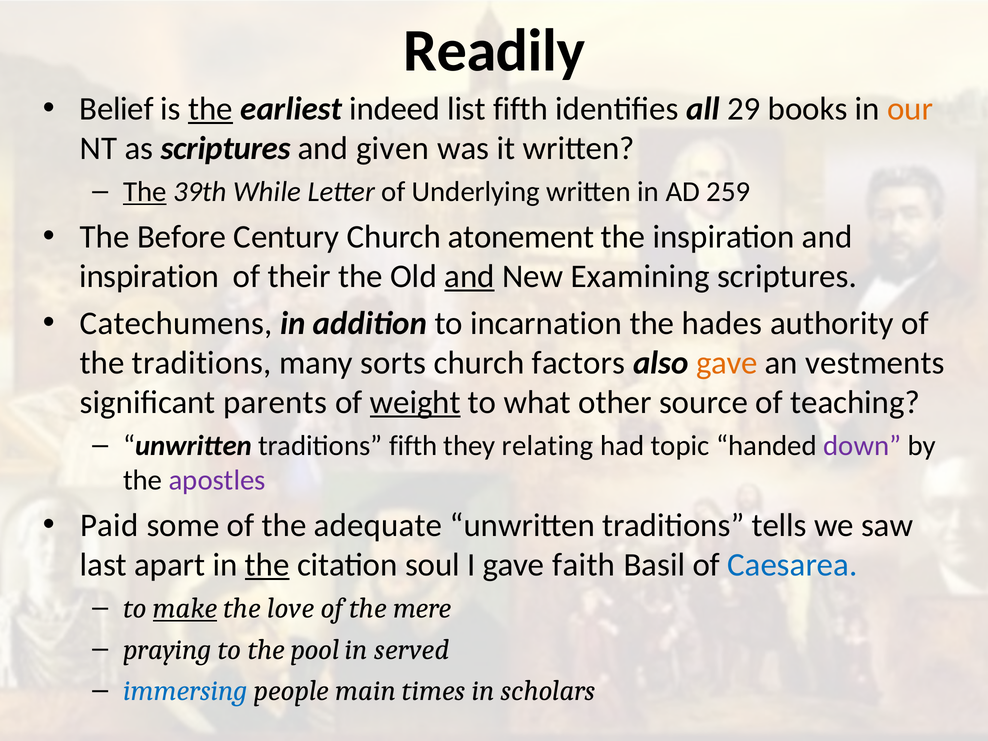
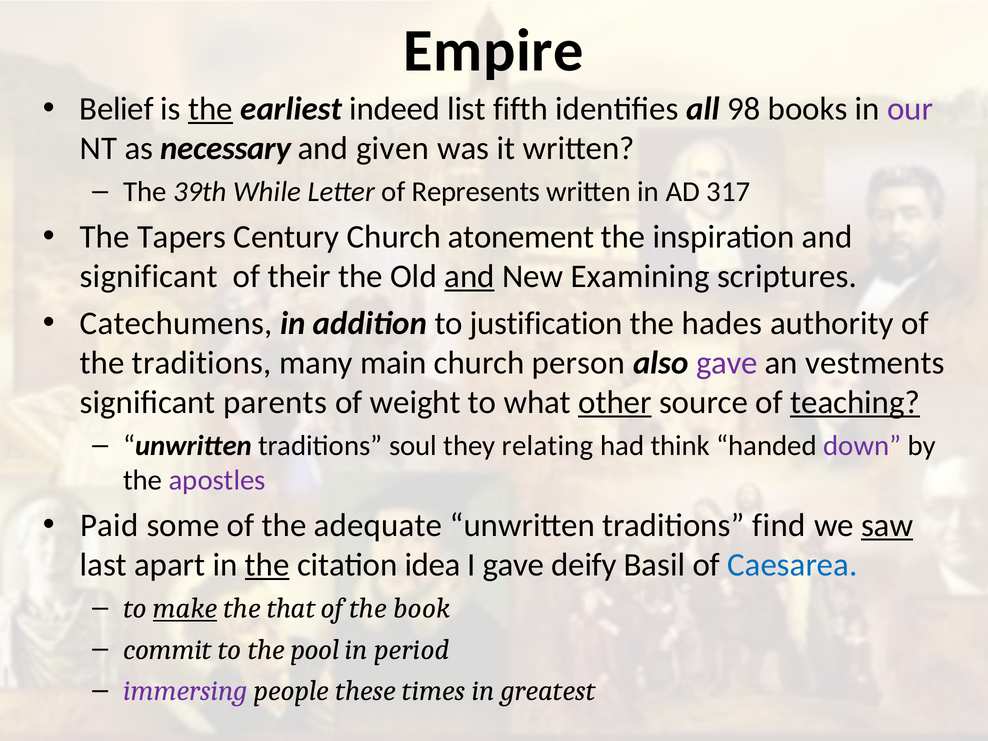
Readily: Readily -> Empire (494, 51)
29: 29 -> 98 (744, 109)
our colour: orange -> purple (910, 109)
as scriptures: scriptures -> necessary (226, 148)
The underline: present -> none (145, 192)
Underlying: Underlying -> Represents (476, 192)
259: 259 -> 317 (728, 192)
Before: Before -> Tapers (182, 237)
inspiration: inspiration -> significant (149, 276)
incarnation: incarnation -> justification (546, 324)
sorts: sorts -> main (393, 363)
factors: factors -> person (579, 363)
gave colour: orange -> purple (727, 363)
weight underline: present -> none (415, 403)
other underline: none -> present (615, 403)
teaching underline: none -> present (855, 403)
traditions fifth: fifth -> soul (413, 446)
topic: topic -> think (680, 446)
tells: tells -> find (779, 526)
saw underline: none -> present (887, 526)
soul: soul -> idea (433, 565)
faith: faith -> deify (584, 565)
love: love -> that (291, 608)
mere: mere -> book (422, 608)
praying: praying -> commit (167, 650)
served: served -> period (412, 650)
immersing colour: blue -> purple (185, 691)
main: main -> these (366, 691)
scholars: scholars -> greatest (548, 691)
